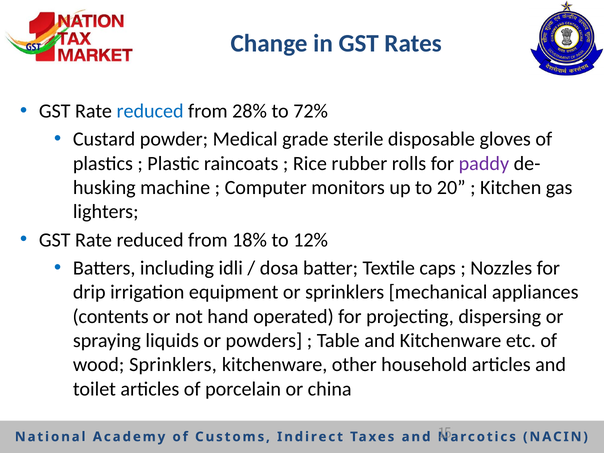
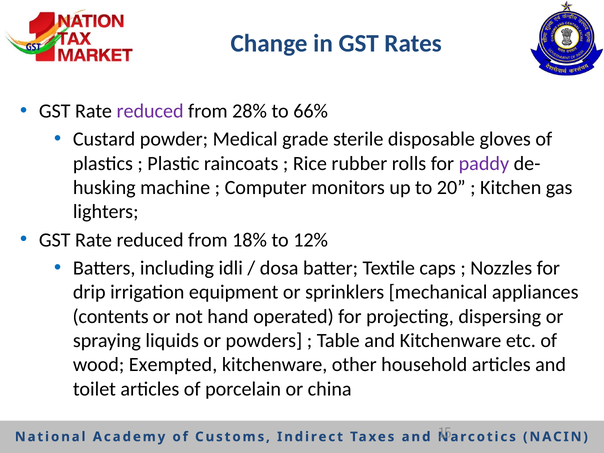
reduced colour: blue -> purple (150, 111)
72%: 72% -> 66% (311, 111)
wood Sprinklers: Sprinklers -> Exempted (173, 365)
